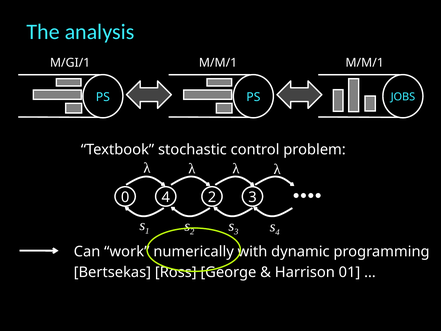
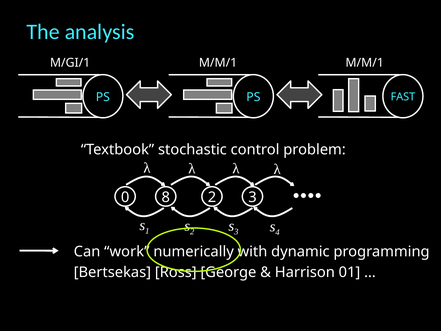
JOBS: JOBS -> FAST (403, 97)
0 4: 4 -> 8 (166, 197)
